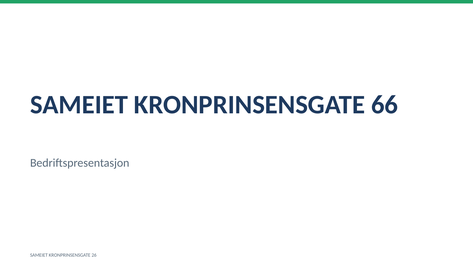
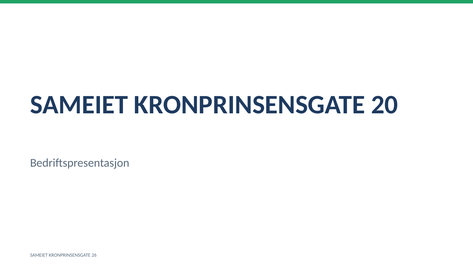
66: 66 -> 20 (385, 105)
